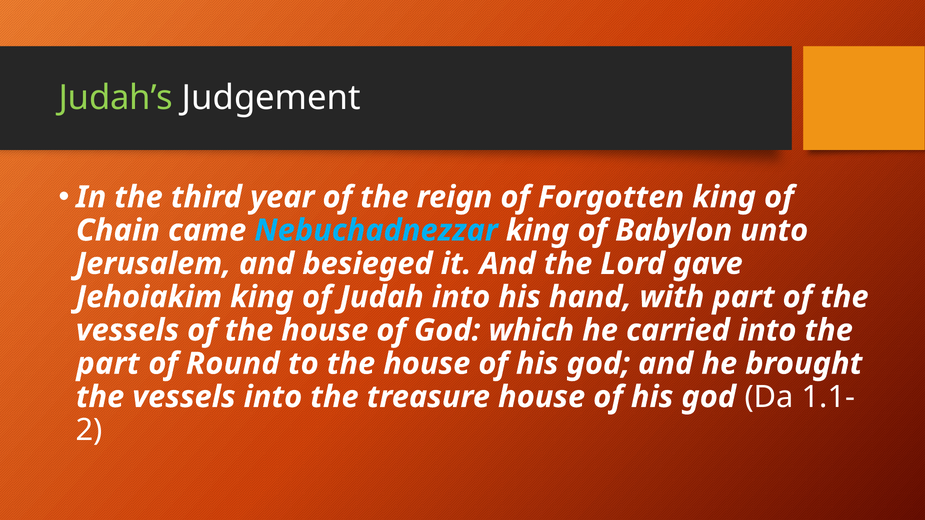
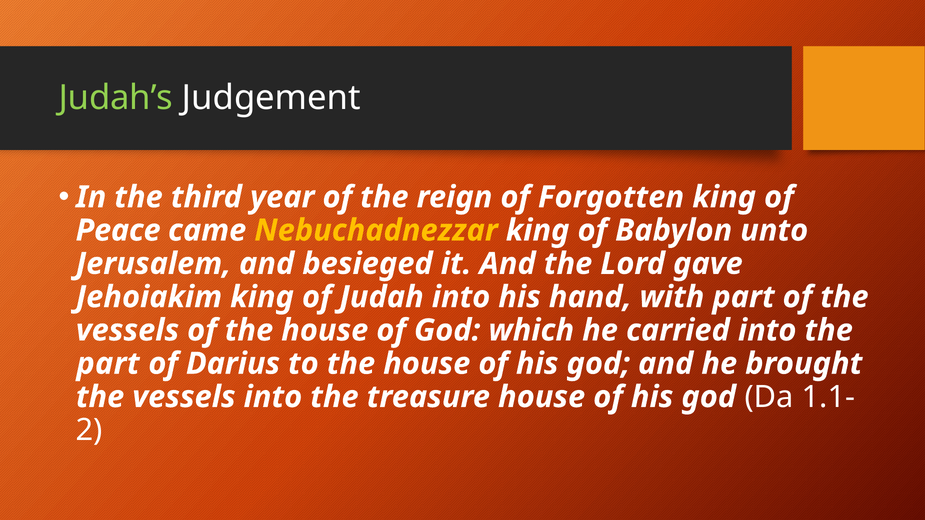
Chain: Chain -> Peace (118, 231)
Nebuchadnezzar colour: light blue -> yellow (376, 231)
Round: Round -> Darius (233, 364)
